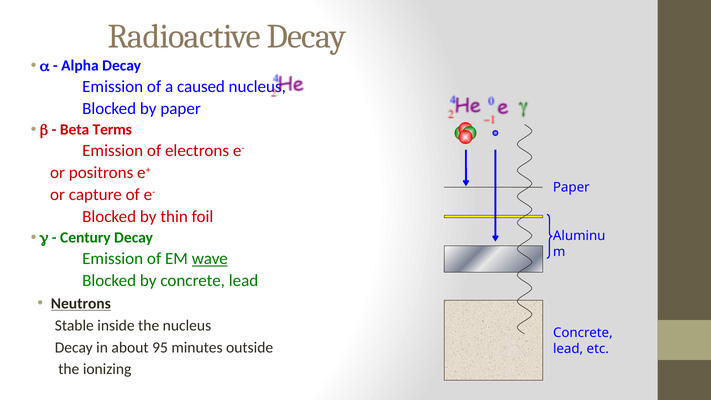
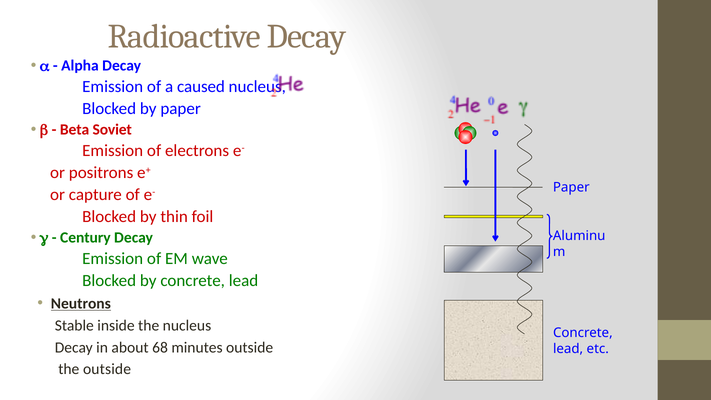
Terms: Terms -> Soviet (112, 130)
wave underline: present -> none (210, 259)
95: 95 -> 68 (160, 347)
the ionizing: ionizing -> outside (107, 369)
